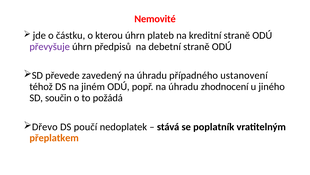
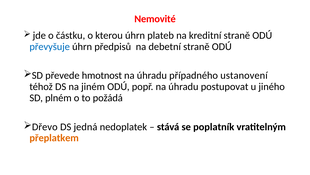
převyšuje colour: purple -> blue (50, 47)
zavedený: zavedený -> hmotnost (102, 75)
zhodnocení: zhodnocení -> postupovat (225, 86)
součin: součin -> plném (58, 98)
poučí: poučí -> jedná (85, 126)
